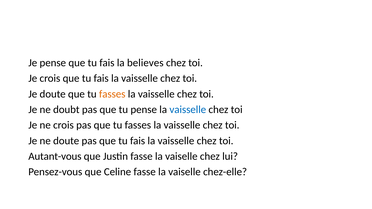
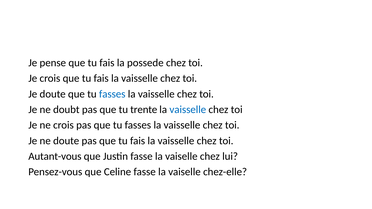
believes: believes -> possede (145, 63)
fasses colour: orange -> blue (112, 94)
tu pense: pense -> trente (144, 110)
